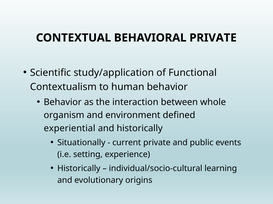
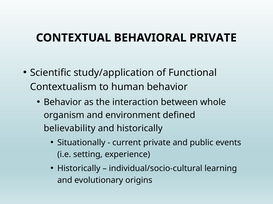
experiential: experiential -> believability (70, 129)
